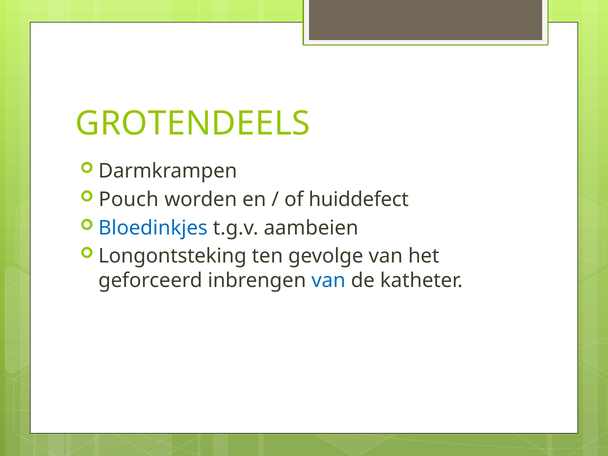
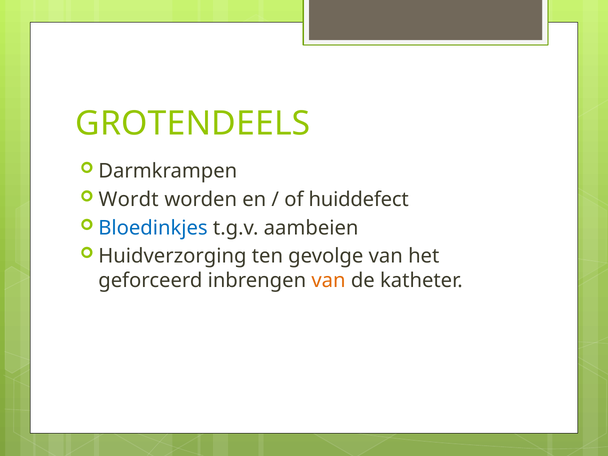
Pouch: Pouch -> Wordt (129, 200)
Longontsteking: Longontsteking -> Huidverzorging (172, 256)
van colour: blue -> orange (328, 281)
